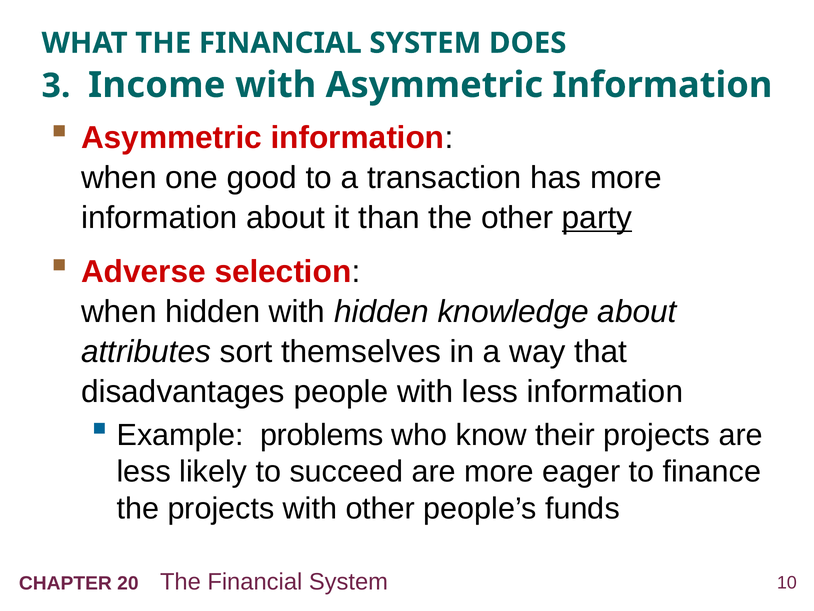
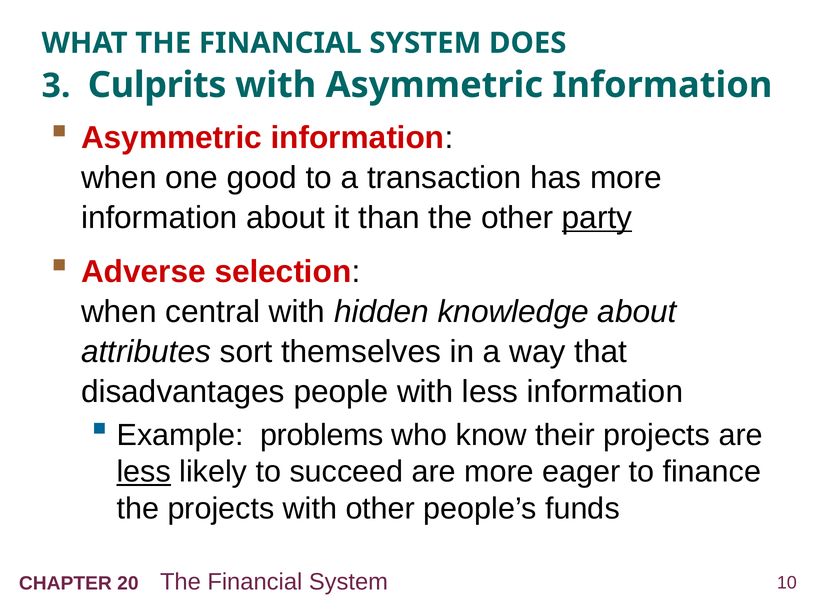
Income: Income -> Culprits (157, 85)
when hidden: hidden -> central (213, 312)
less underline: none -> present (144, 471)
